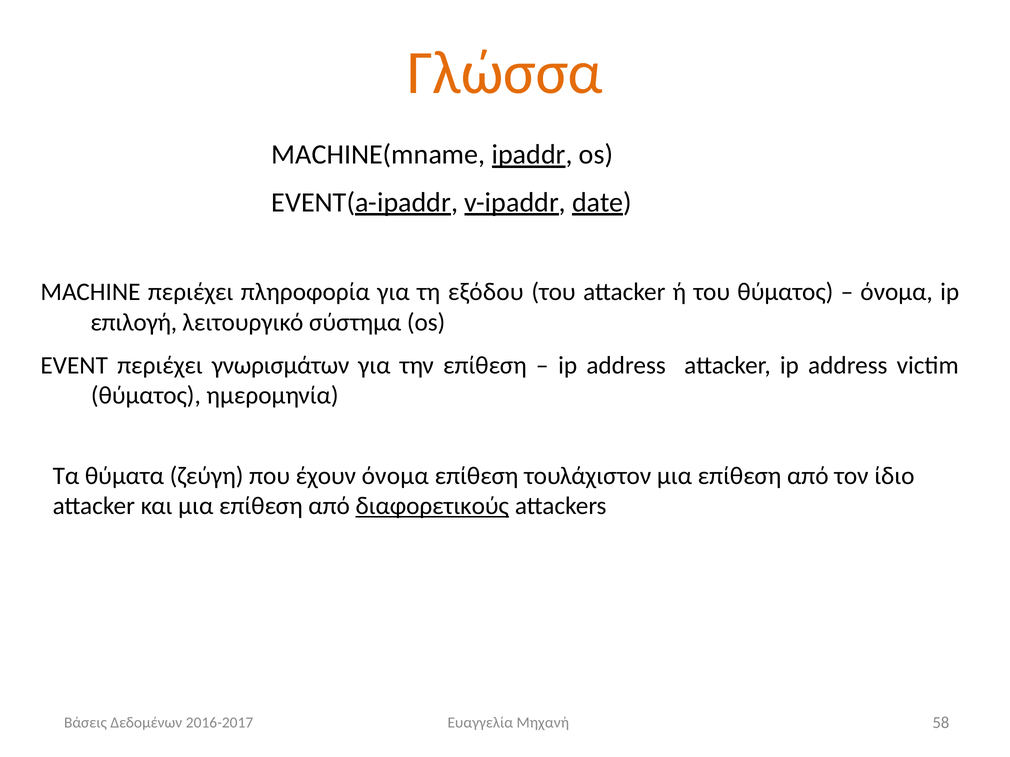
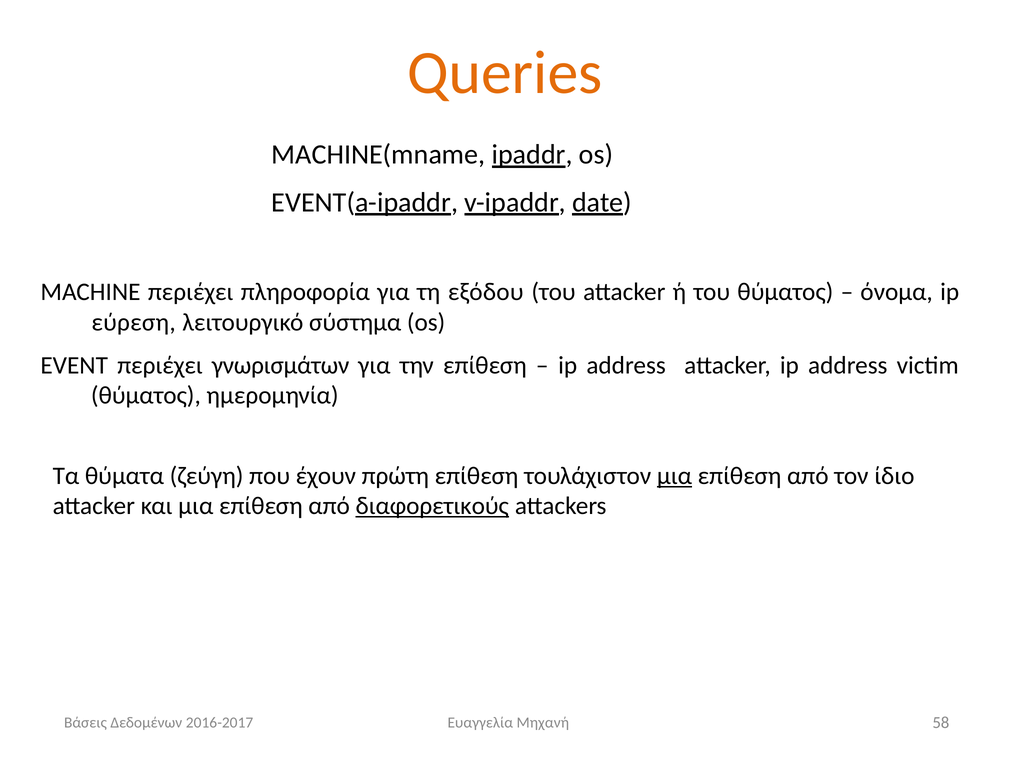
Γλώσσα: Γλώσσα -> Queries (505, 73)
επιλογή: επιλογή -> εύρεση (134, 323)
έχουν όνομα: όνομα -> πρώτη (395, 476)
μια underline: none -> present (674, 476)
